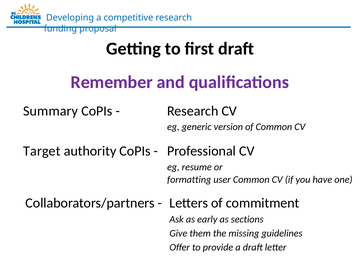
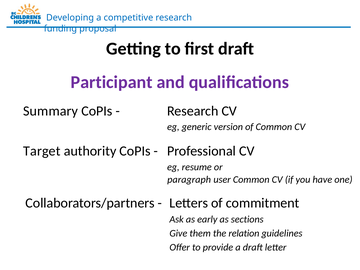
Remember: Remember -> Participant (112, 82)
formatting: formatting -> paragraph (189, 180)
missing: missing -> relation (244, 233)
